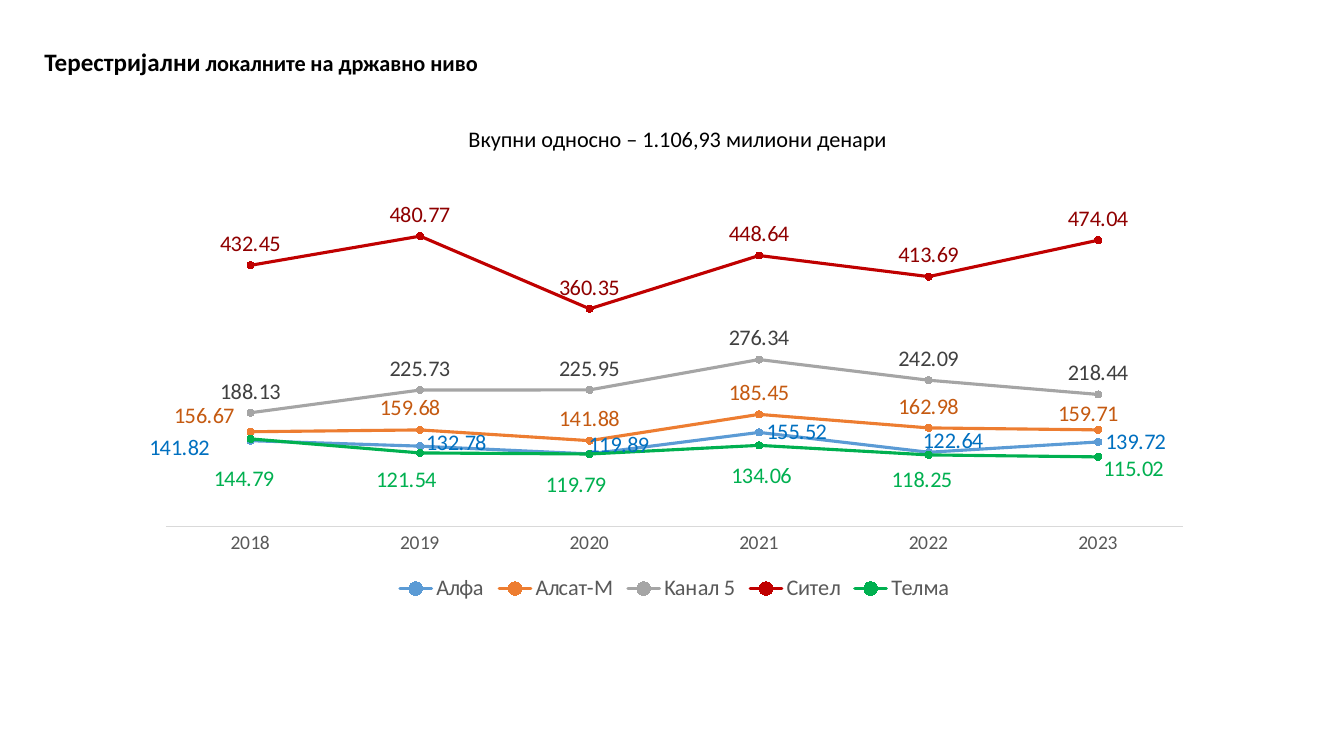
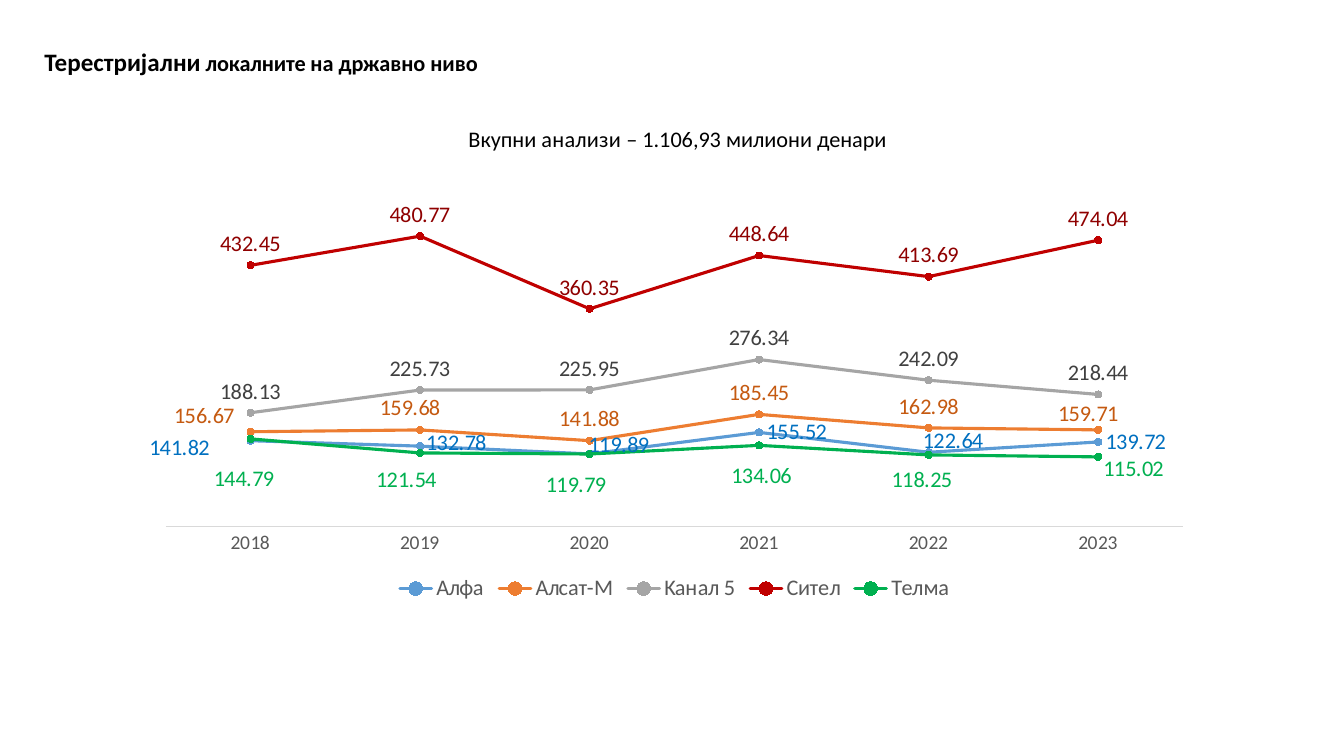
односно: односно -> анализи (581, 140)
